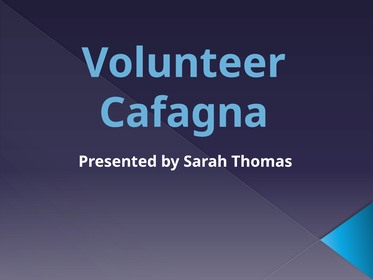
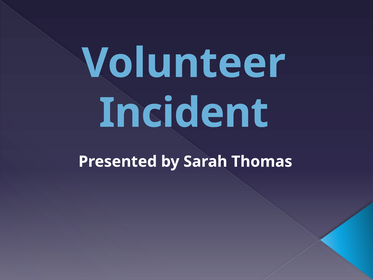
Cafagna: Cafagna -> Incident (184, 113)
